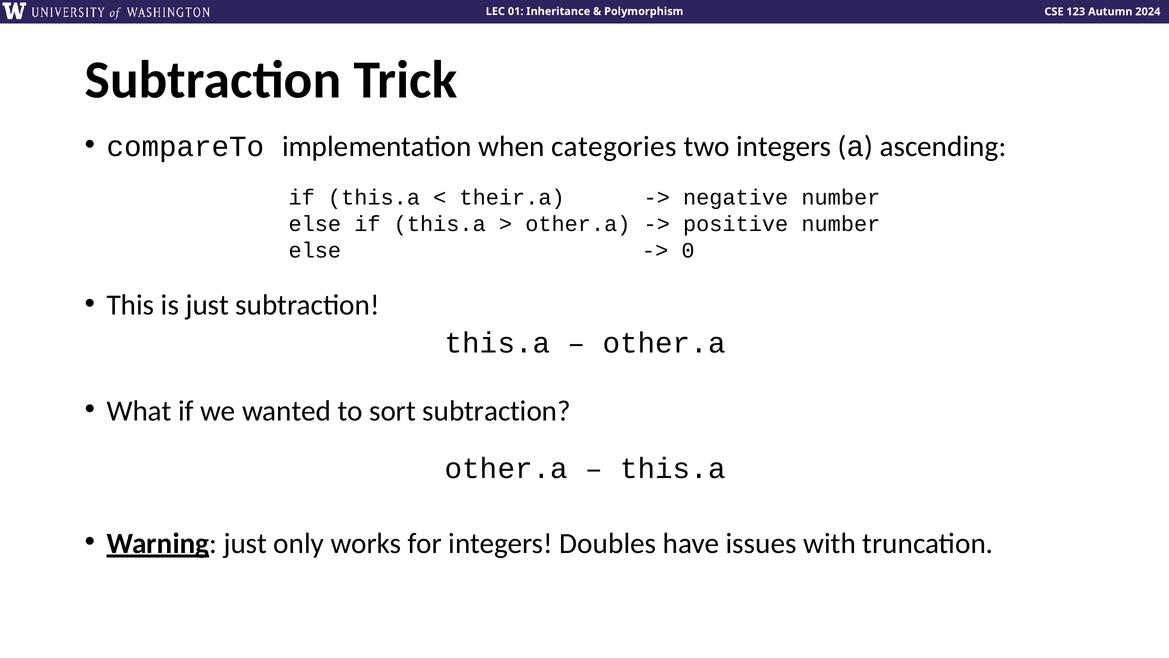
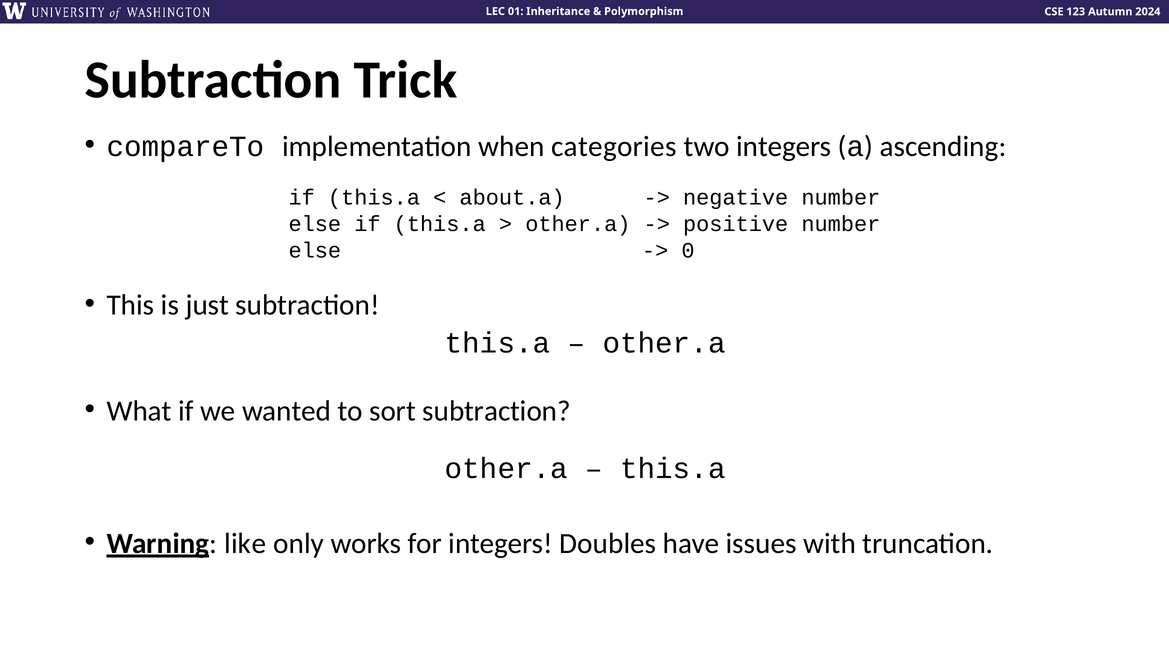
their.a: their.a -> about.a (512, 198)
Warning just: just -> like (245, 543)
